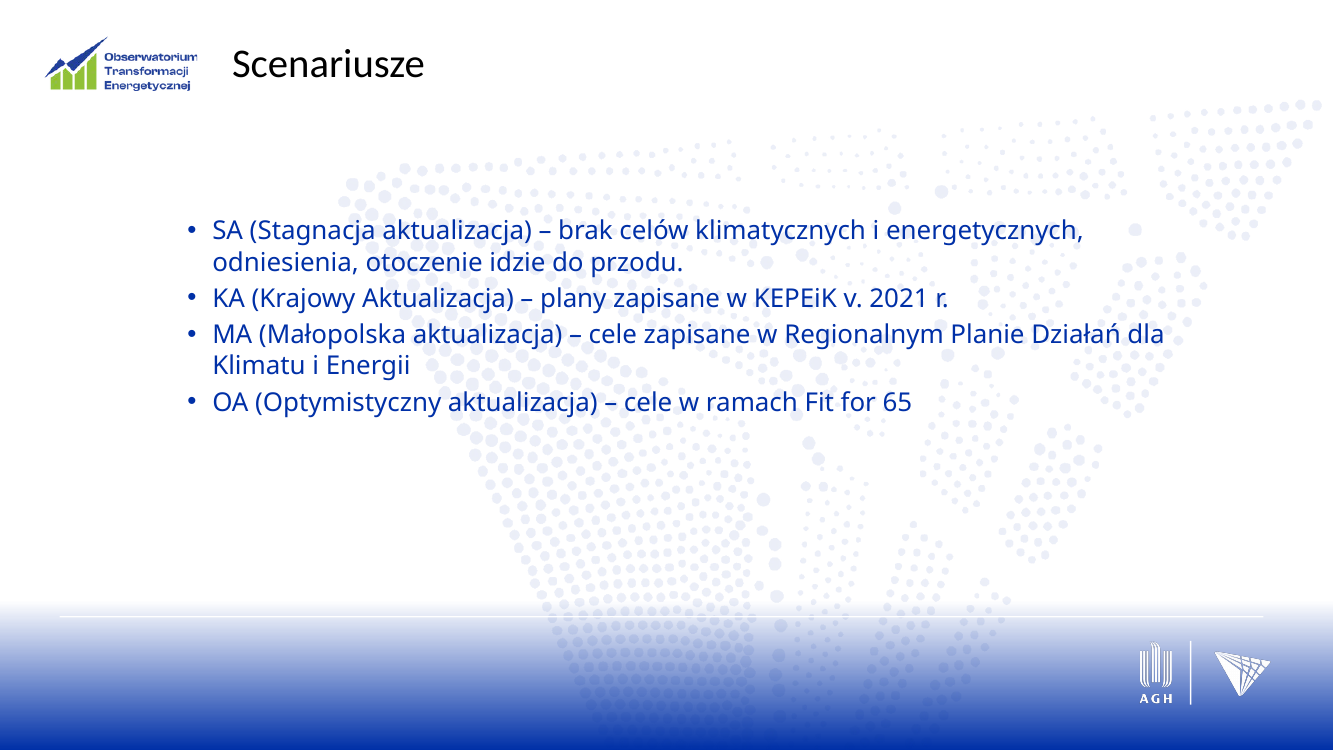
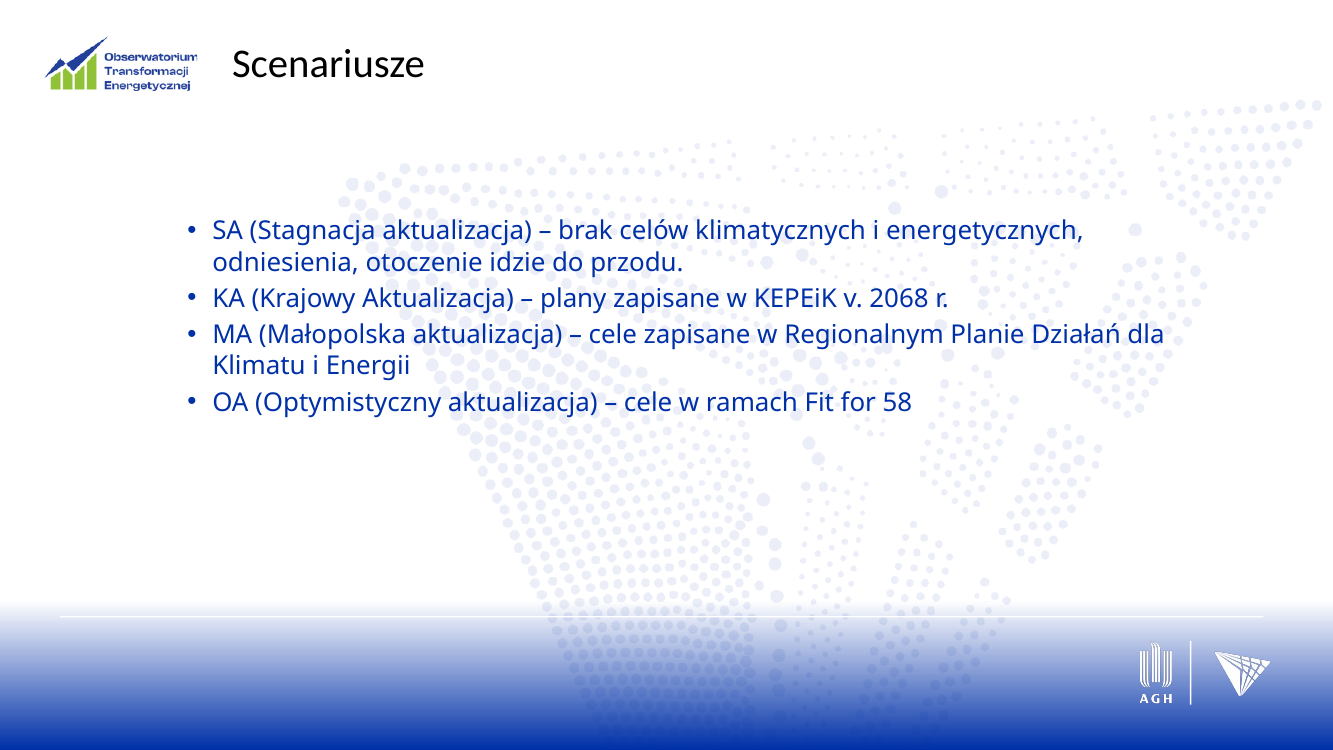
2021: 2021 -> 2068 (899, 299)
65: 65 -> 58 (897, 402)
